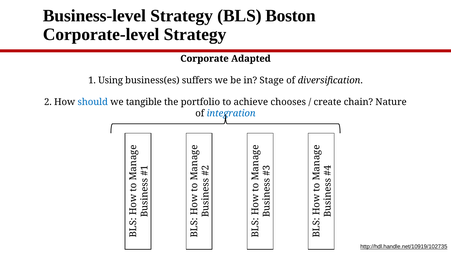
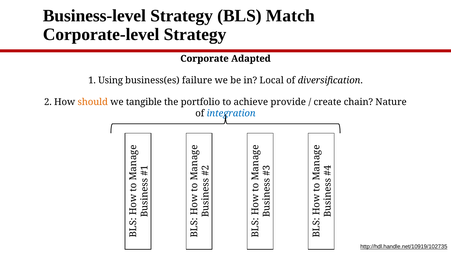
Boston: Boston -> Match (290, 16)
suffers: suffers -> failure (197, 80)
Stage: Stage -> Local (272, 80)
should colour: blue -> orange (93, 102)
chooses: chooses -> provide (288, 102)
